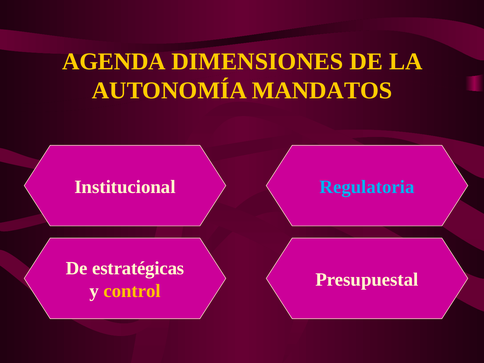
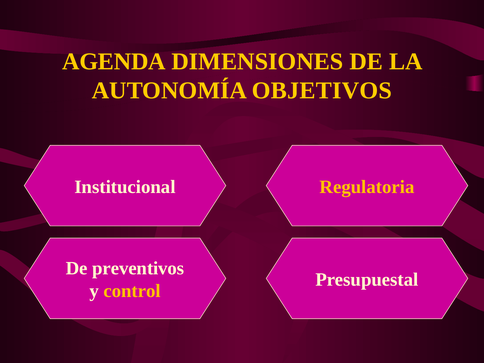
MANDATOS: MANDATOS -> OBJETIVOS (322, 90)
Regulatoria colour: light blue -> yellow (367, 187)
estratégicas: estratégicas -> preventivos (138, 268)
